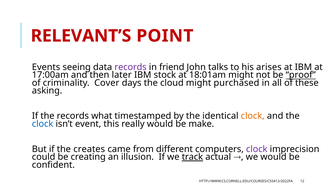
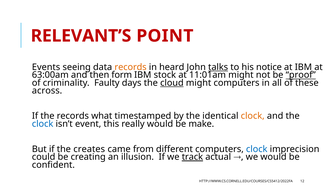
records colour: purple -> orange (131, 67)
friend: friend -> heard (172, 67)
talks underline: none -> present (218, 67)
arises: arises -> notice (269, 67)
17:00am: 17:00am -> 63:00am (50, 75)
later: later -> form (122, 75)
18:01am: 18:01am -> 11:01am (208, 75)
Cover: Cover -> Faulty (107, 83)
cloud underline: none -> present (172, 83)
might purchased: purchased -> computers (237, 83)
asking: asking -> across (47, 91)
clock colour: purple -> blue (257, 150)
